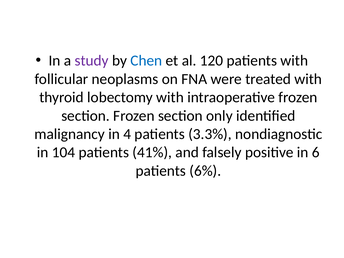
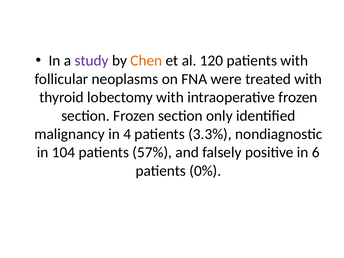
Chen colour: blue -> orange (146, 61)
41%: 41% -> 57% (152, 152)
6%: 6% -> 0% (205, 171)
